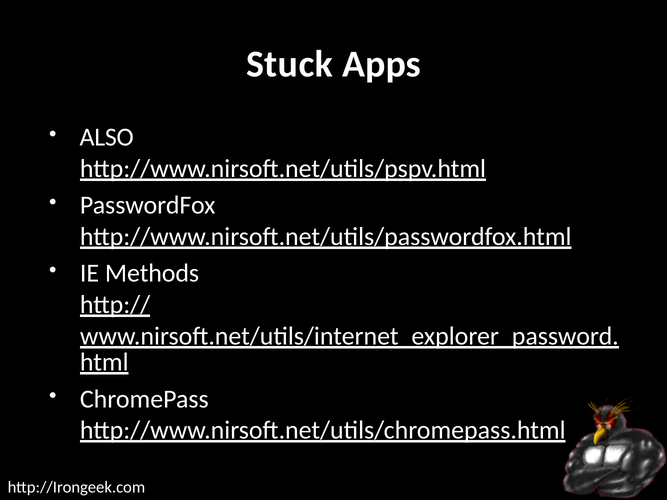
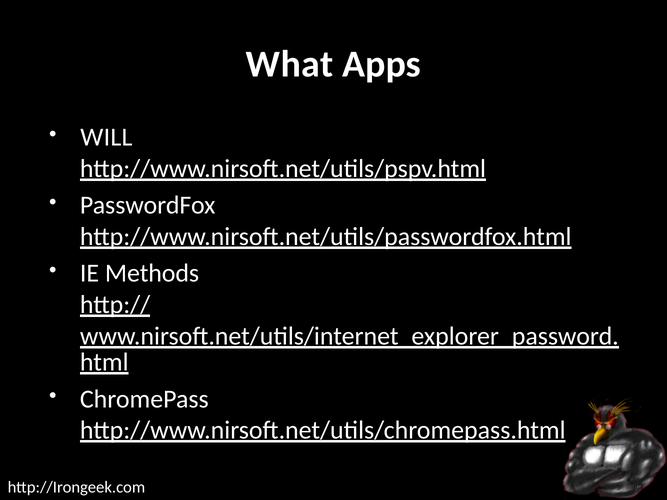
Stuck: Stuck -> What (290, 64)
ALSO: ALSO -> WILL (106, 137)
